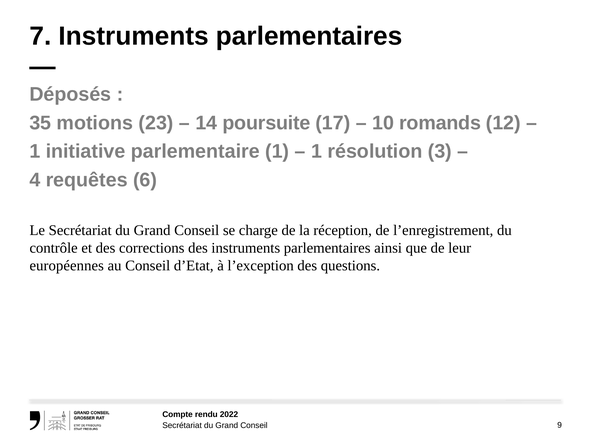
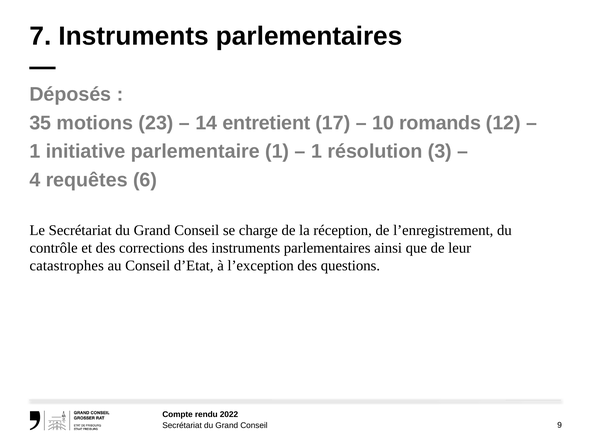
poursuite: poursuite -> entretient (266, 123)
européennes: européennes -> catastrophes (67, 265)
